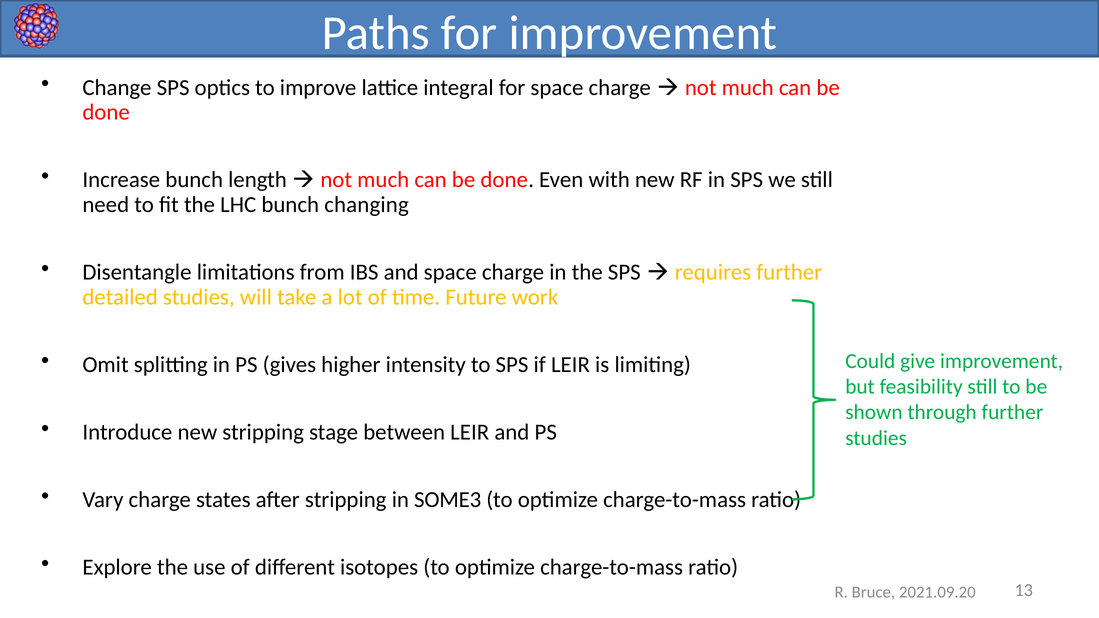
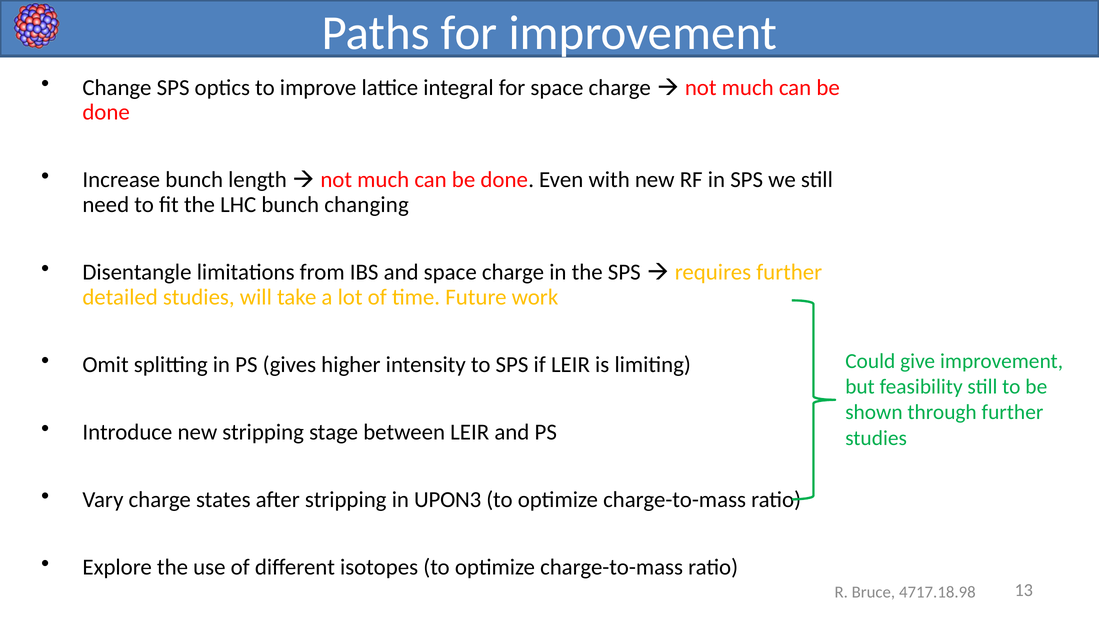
SOME3: SOME3 -> UPON3 (448, 500)
2021.09.20: 2021.09.20 -> 4717.18.98 (937, 592)
